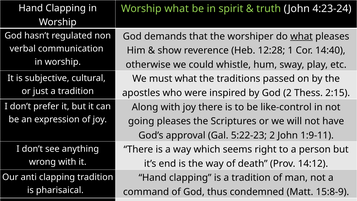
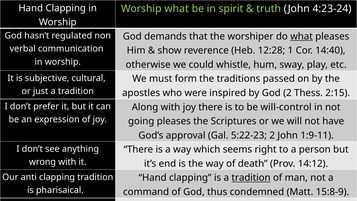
must what: what -> form (186, 79)
like-control: like-control -> will-control (286, 107)
tradition underline: none -> present (251, 178)
